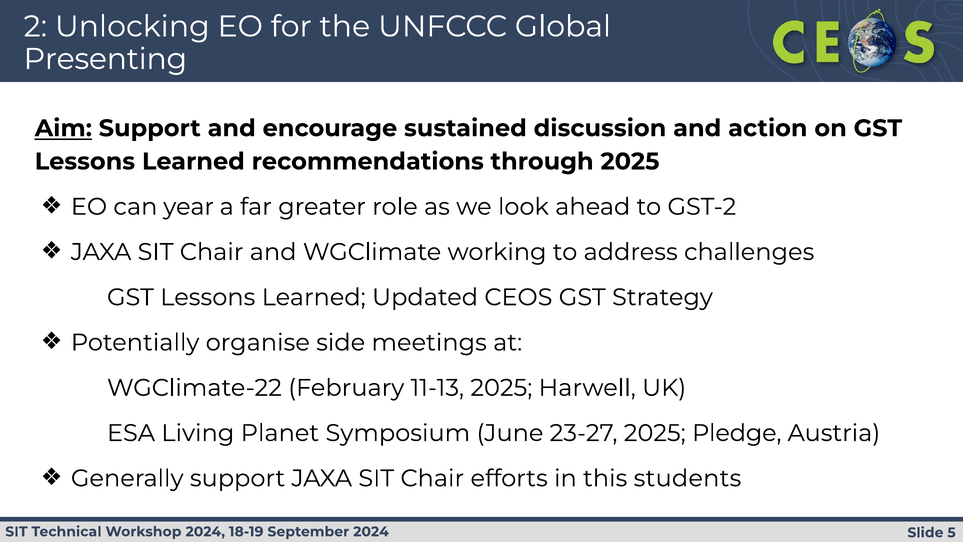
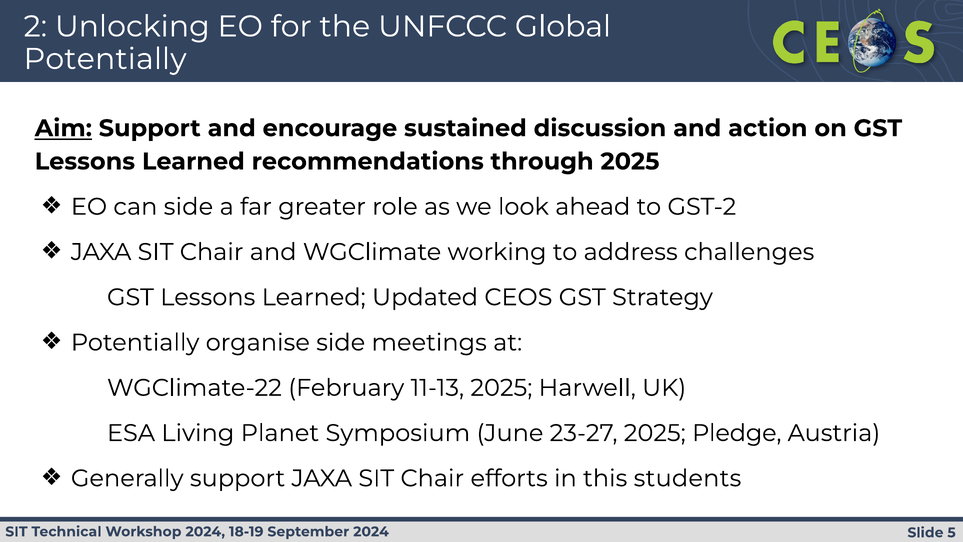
Presenting: Presenting -> Potentially (105, 59)
can year: year -> side (188, 207)
